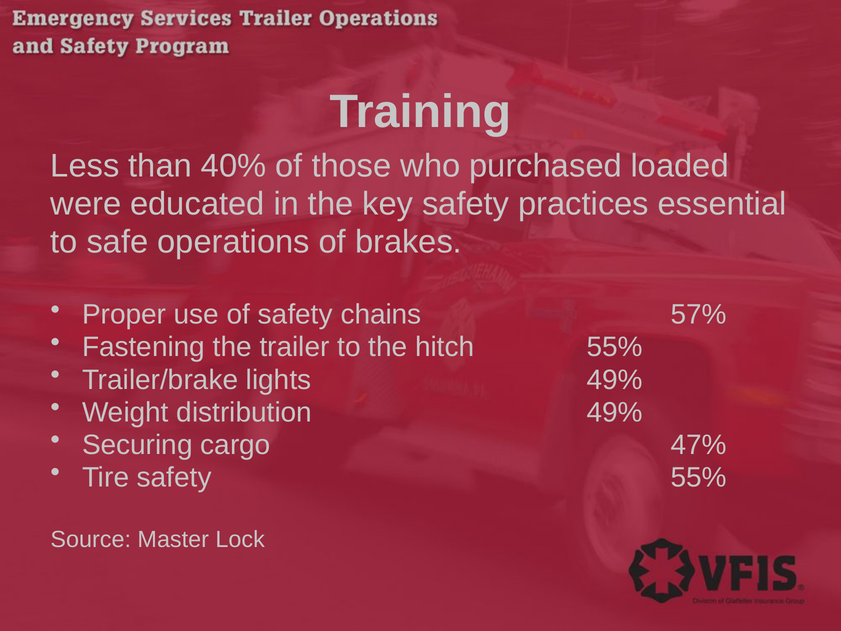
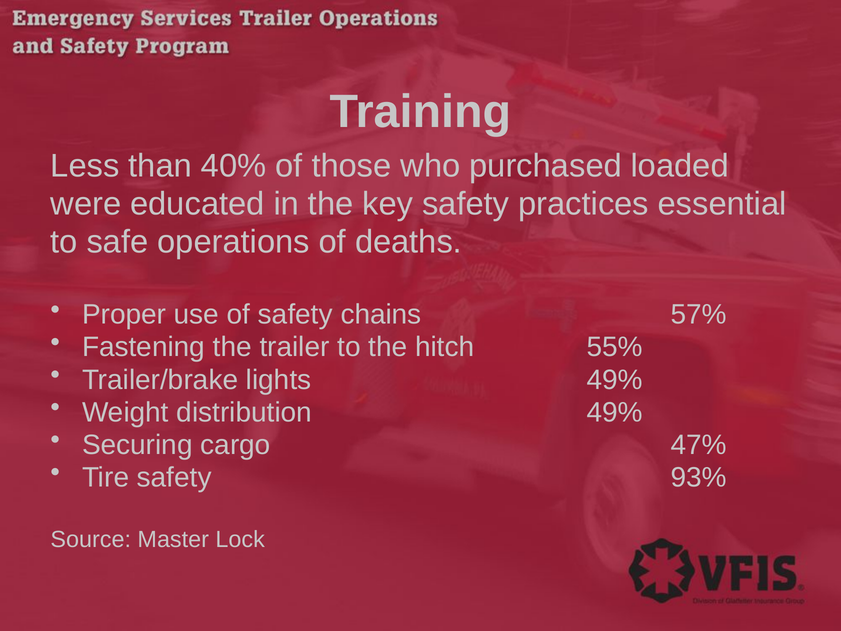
brakes: brakes -> deaths (409, 242)
safety 55%: 55% -> 93% (699, 477)
